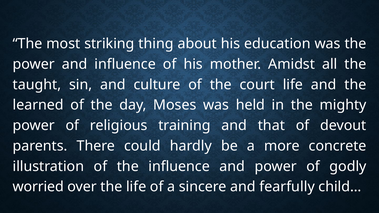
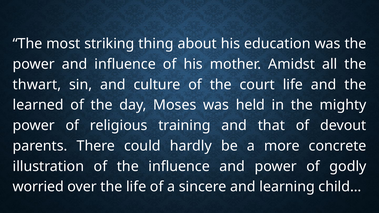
taught: taught -> thwart (37, 85)
fearfully: fearfully -> learning (287, 187)
